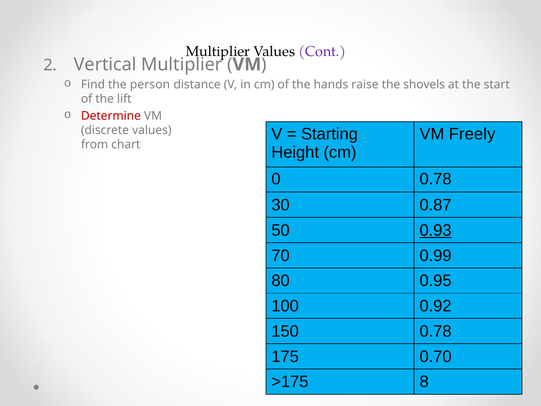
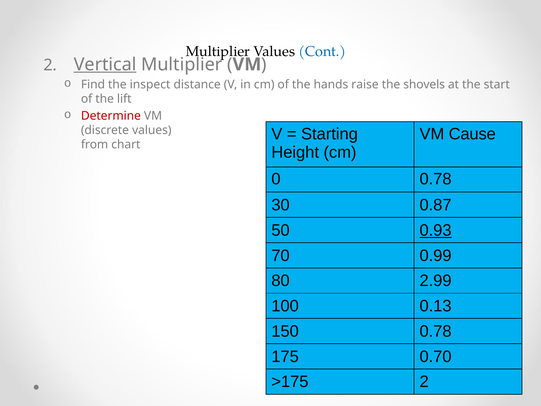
Cont colour: purple -> blue (322, 51)
Vertical underline: none -> present (105, 64)
person: person -> inspect (150, 84)
Freely: Freely -> Cause (472, 134)
0.95: 0.95 -> 2.99 (436, 281)
0.92: 0.92 -> 0.13 (436, 306)
>175 8: 8 -> 2 (424, 382)
